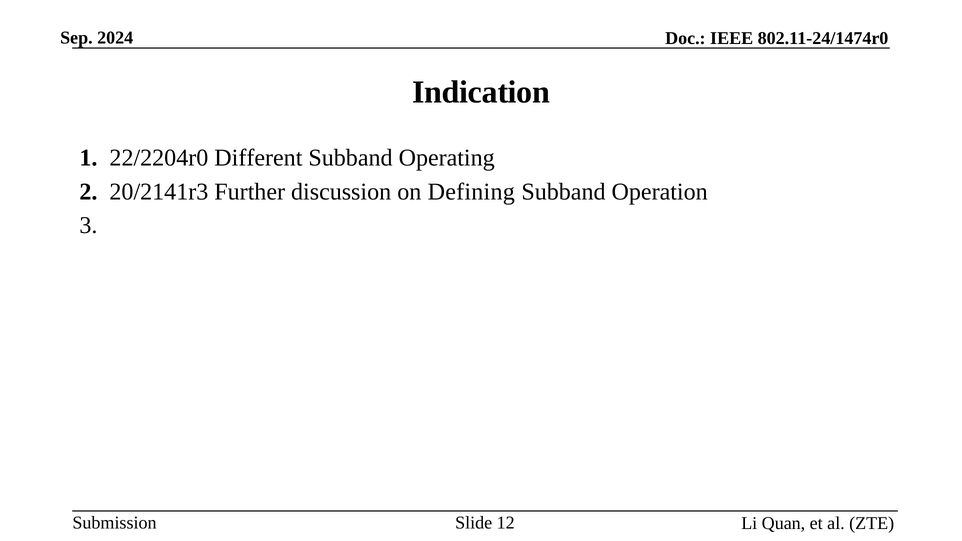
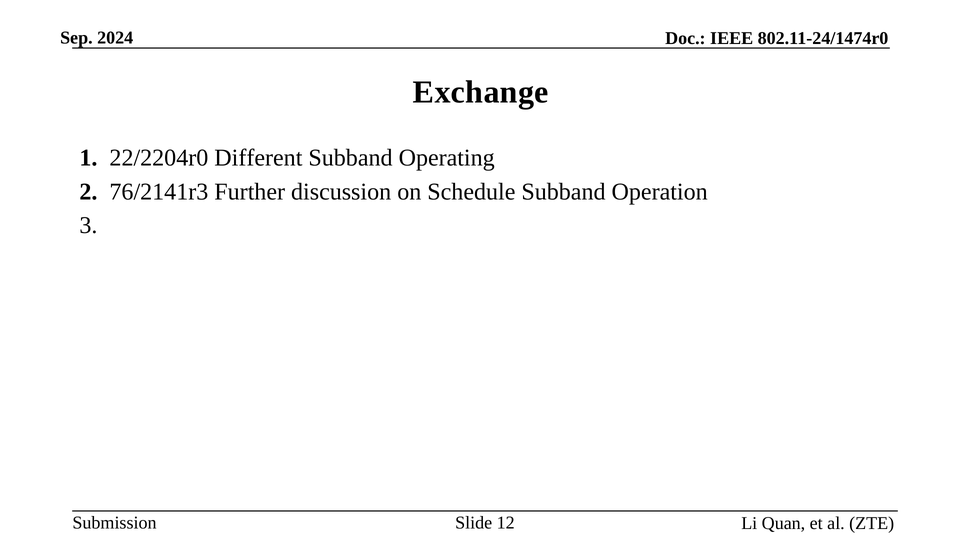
Indication: Indication -> Exchange (481, 92)
20/2141r3: 20/2141r3 -> 76/2141r3 (159, 192)
Defining: Defining -> Schedule (471, 192)
